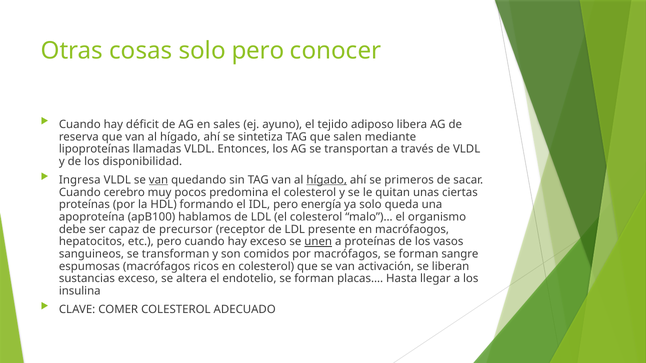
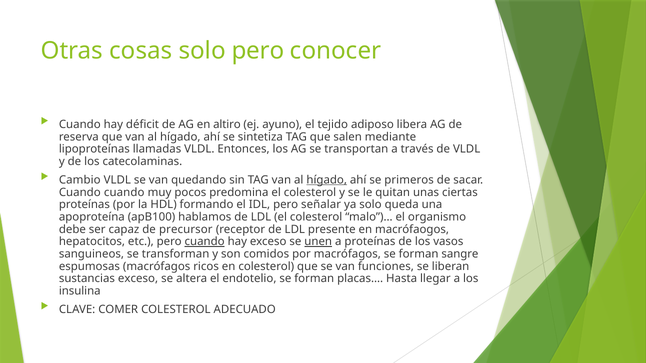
sales: sales -> altiro (227, 125)
disponibilidad: disponibilidad -> catecolaminas (142, 162)
Ingresa: Ingresa -> Cambio (80, 180)
van underline: present -> none (158, 180)
Cuando cerebro: cerebro -> cuando (124, 192)
energía: energía -> señalar (321, 205)
cuando underline: none -> present (205, 242)
activación: activación -> funciones (386, 267)
